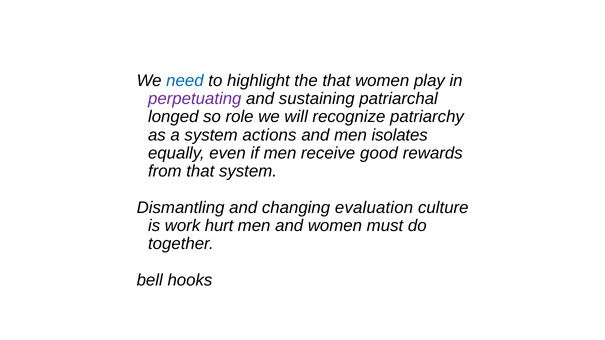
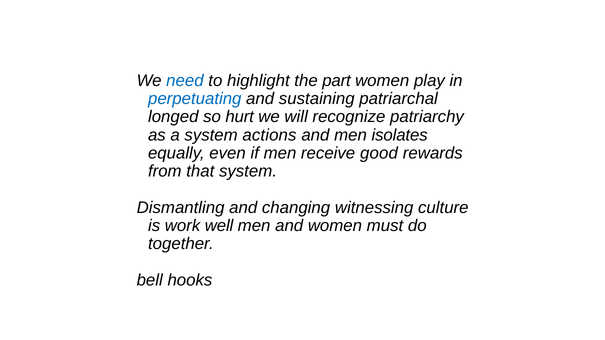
the that: that -> part (337, 81)
perpetuating colour: purple -> blue (195, 99)
role: role -> hurt (240, 117)
evaluation: evaluation -> witnessing (374, 208)
hurt: hurt -> well (219, 226)
